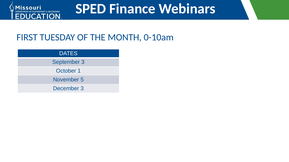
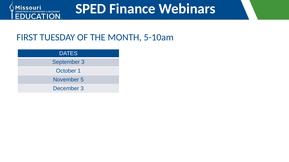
0-10am: 0-10am -> 5-10am (159, 37)
